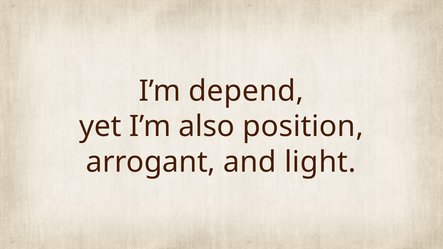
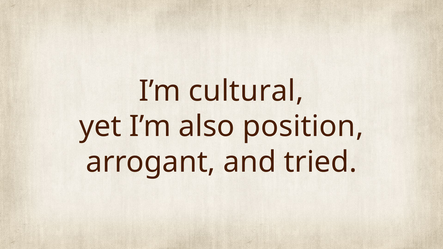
depend: depend -> cultural (246, 91)
light: light -> tried (320, 162)
